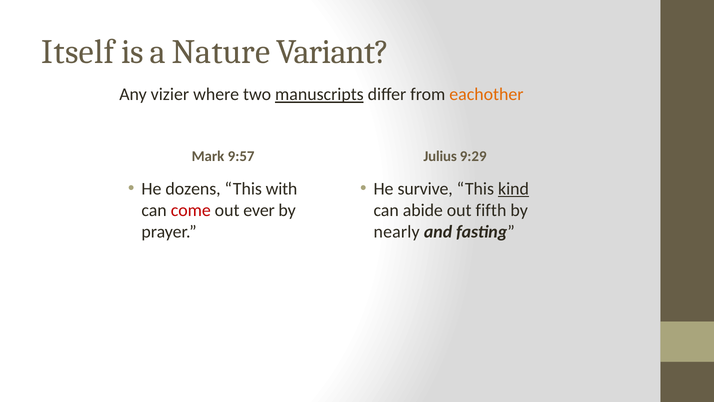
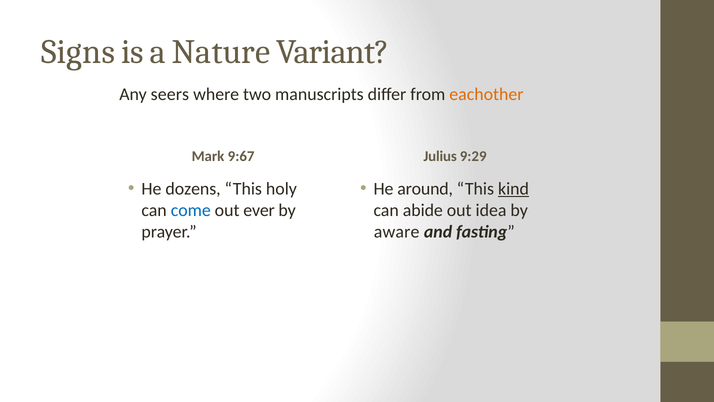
Itself: Itself -> Signs (78, 52)
vizier: vizier -> seers (170, 94)
manuscripts underline: present -> none (319, 94)
9:57: 9:57 -> 9:67 (241, 156)
with: with -> holy (281, 189)
survive: survive -> around (425, 189)
come colour: red -> blue (191, 210)
fifth: fifth -> idea (491, 210)
nearly: nearly -> aware (397, 232)
